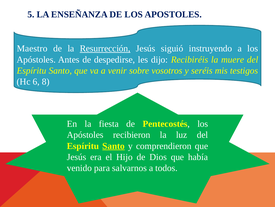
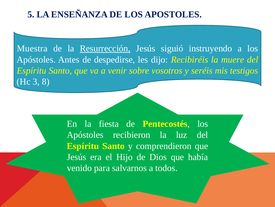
Maestro: Maestro -> Muestra (32, 48)
6: 6 -> 3 (36, 81)
Santo underline: present -> none (114, 145)
